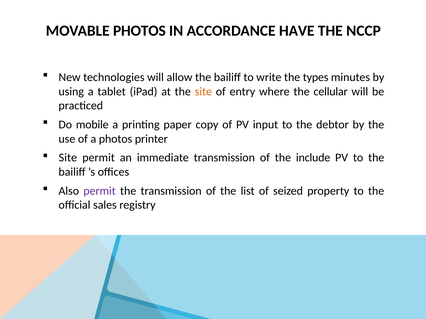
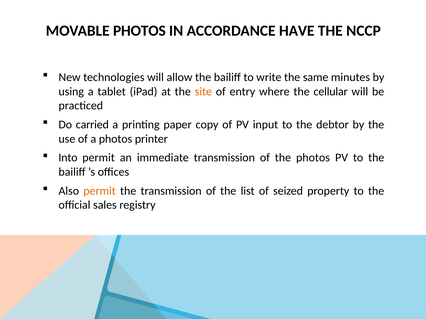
types: types -> same (316, 77)
mobile: mobile -> carried (92, 125)
Site: Site -> Into (68, 158)
the include: include -> photos (313, 158)
permit colour: purple -> orange (100, 191)
